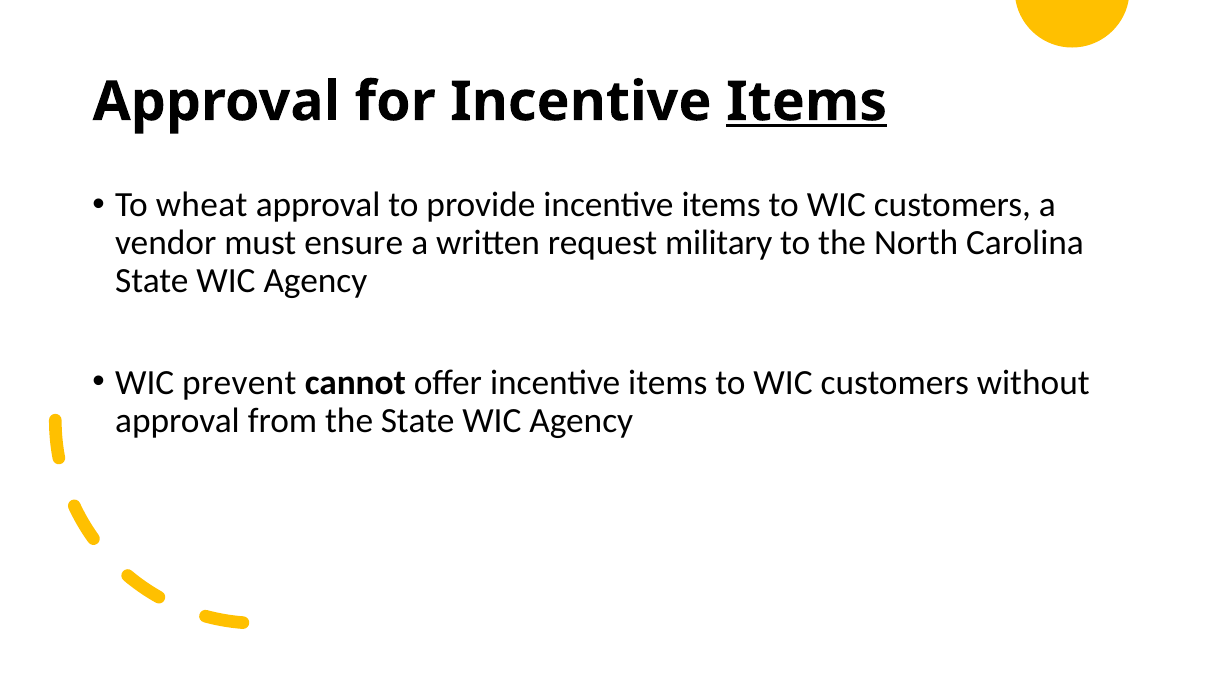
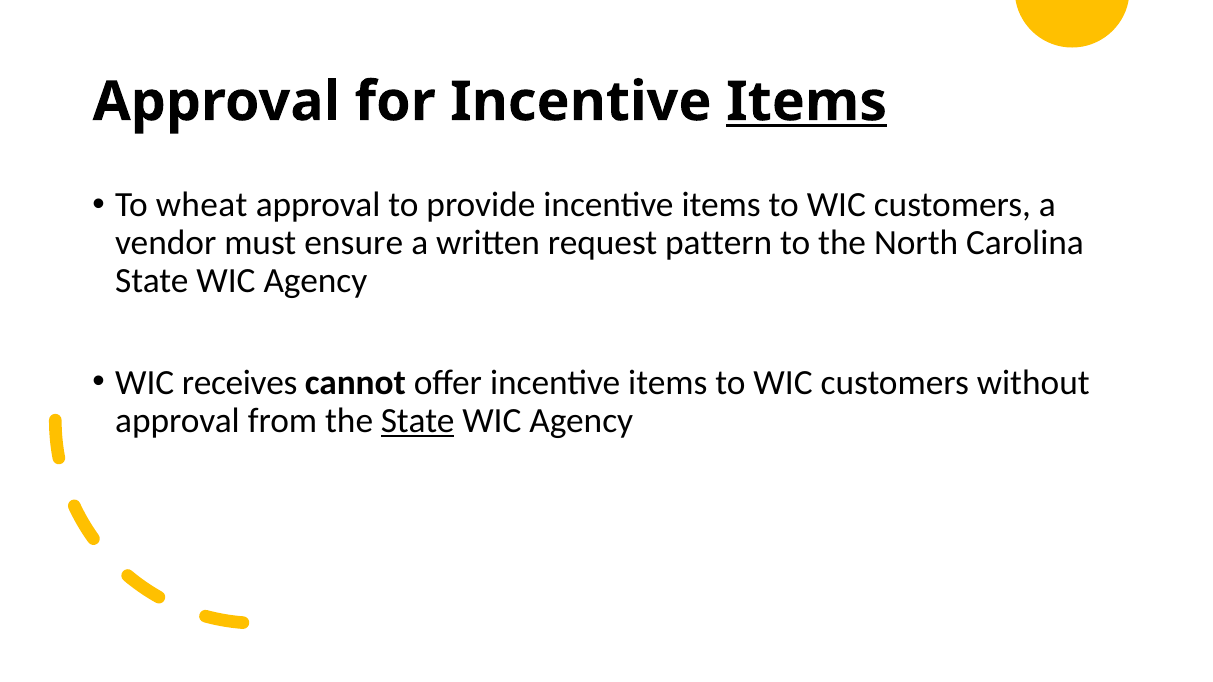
military: military -> pattern (719, 243)
prevent: prevent -> receives (240, 383)
State underline: none -> present (418, 421)
